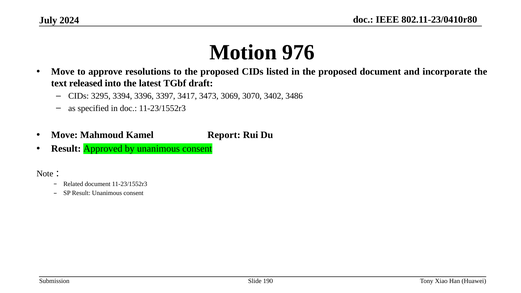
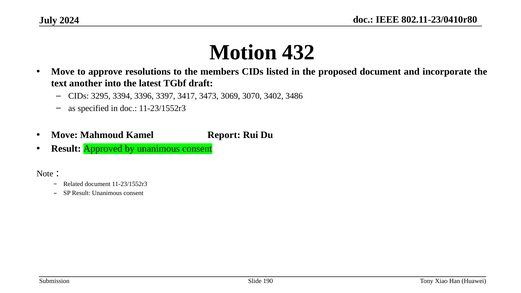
976: 976 -> 432 (298, 52)
to the proposed: proposed -> members (220, 72)
released: released -> another (86, 83)
